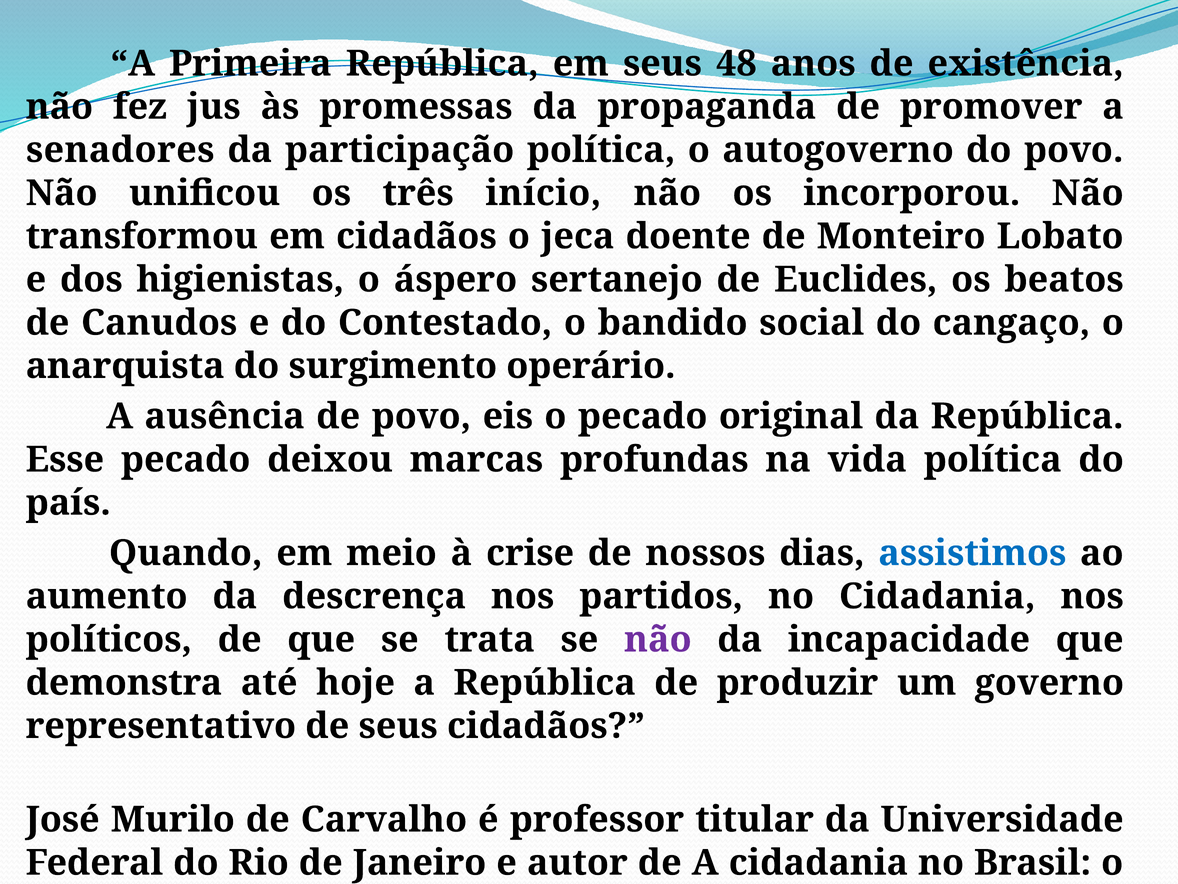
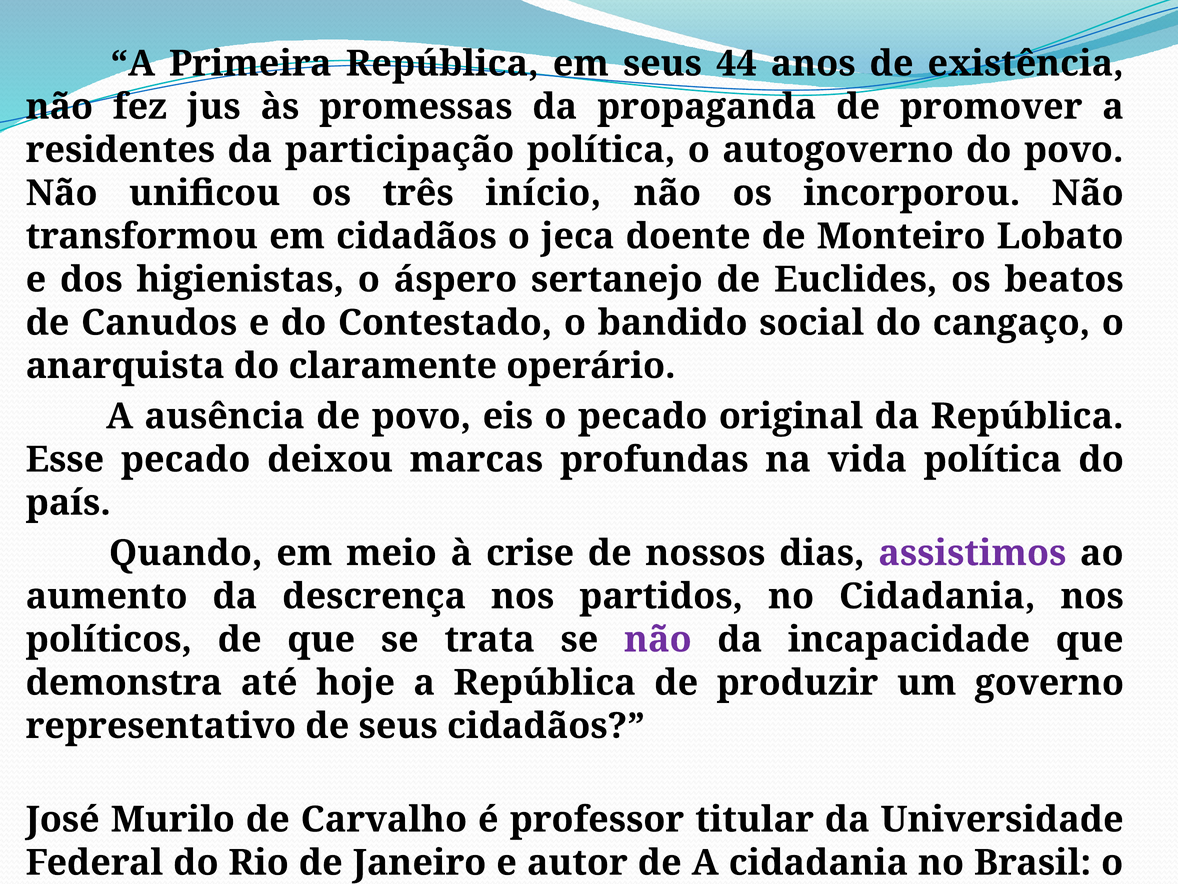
48: 48 -> 44 (736, 64)
senadores: senadores -> residentes (120, 150)
surgimento: surgimento -> claramente (393, 366)
assistimos colour: blue -> purple (972, 553)
